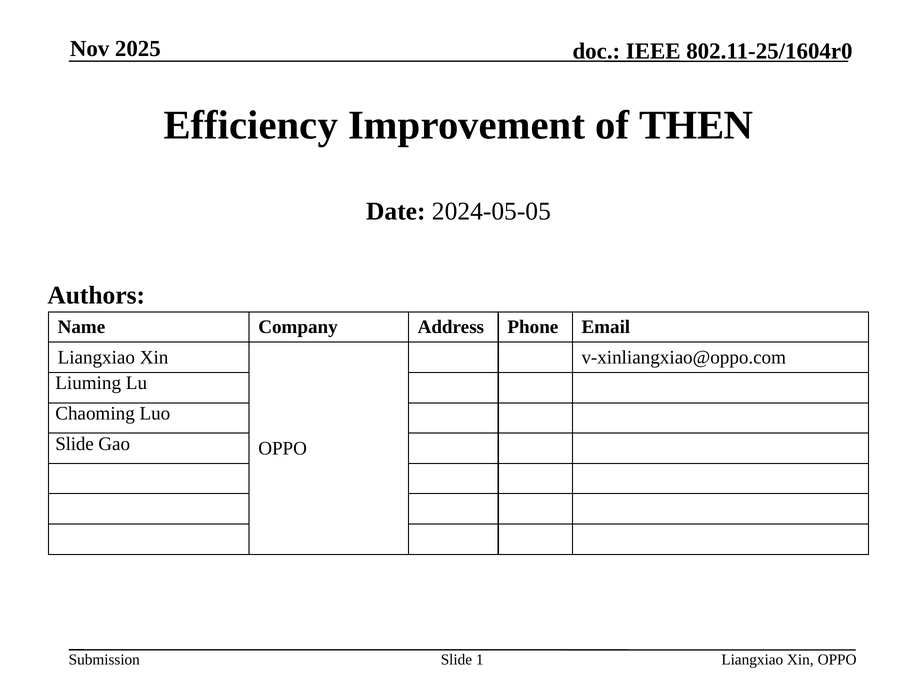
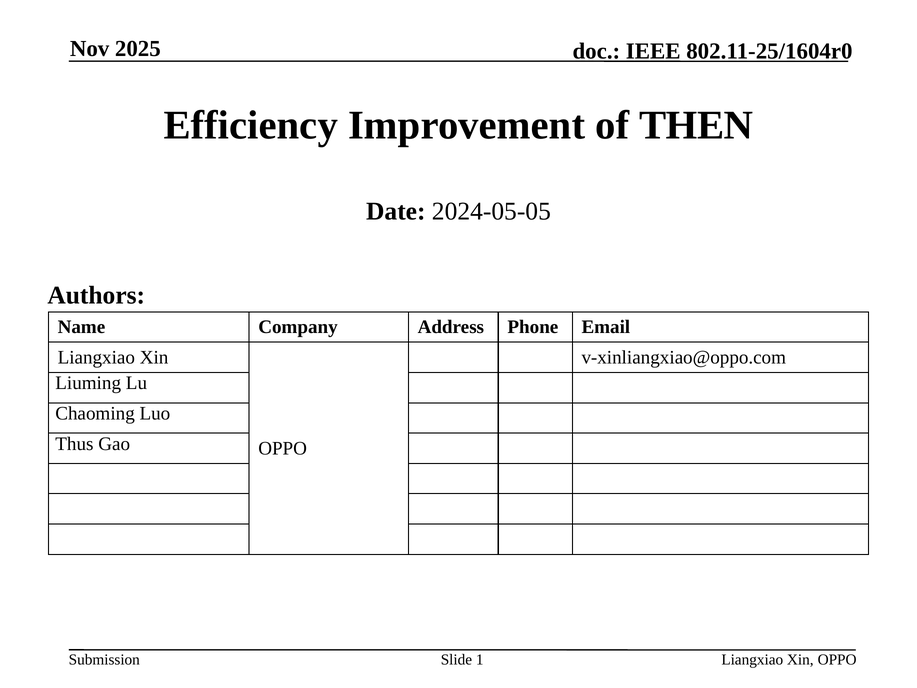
Slide: Slide -> Thus (74, 444)
